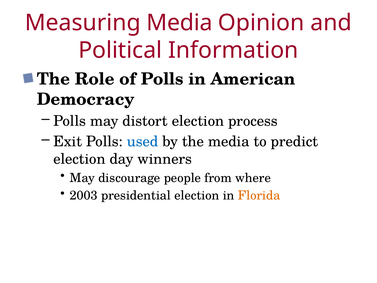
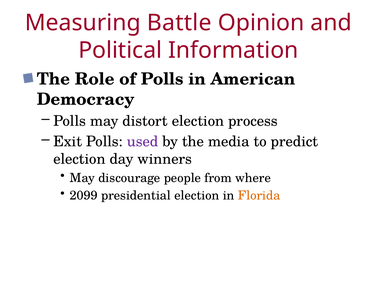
Measuring Media: Media -> Battle (179, 23)
used colour: blue -> purple (143, 141)
2003: 2003 -> 2099 (84, 195)
